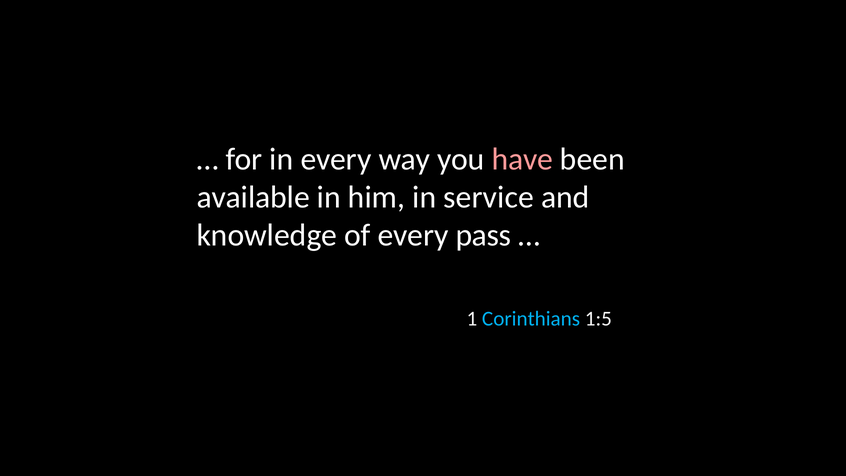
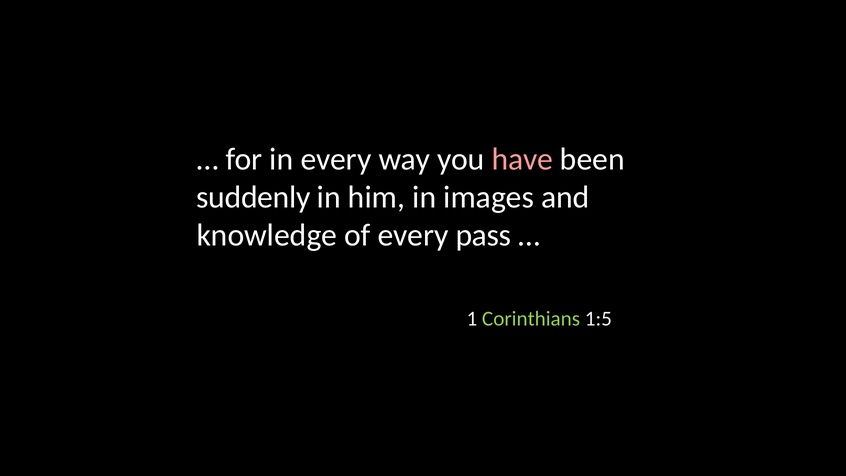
available: available -> suddenly (253, 197)
service: service -> images (489, 197)
Corinthians colour: light blue -> light green (531, 319)
